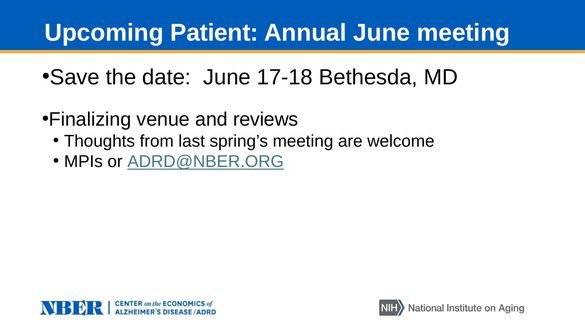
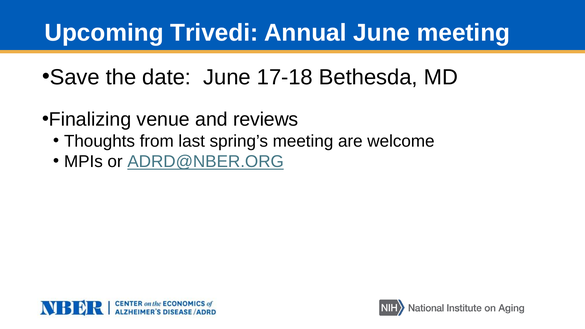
Patient: Patient -> Trivedi (214, 33)
